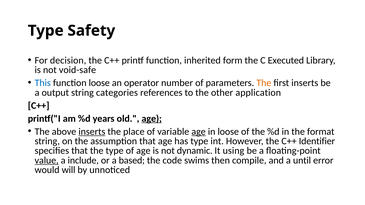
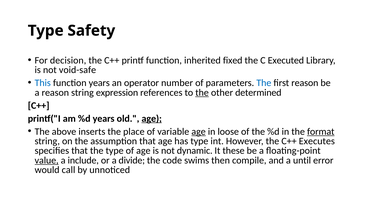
form: form -> fixed (233, 60)
function loose: loose -> years (99, 83)
The colour: orange -> blue (264, 83)
first inserts: inserts -> reason (305, 83)
a output: output -> reason (55, 93)
categories: categories -> expression (117, 93)
the underline: none -> present (202, 93)
application: application -> determined (258, 93)
inserts underline: present -> none (92, 132)
format underline: none -> present (321, 132)
Identifier: Identifier -> Executes (317, 141)
using: using -> these (234, 151)
based: based -> divide (132, 161)
will: will -> call (68, 170)
